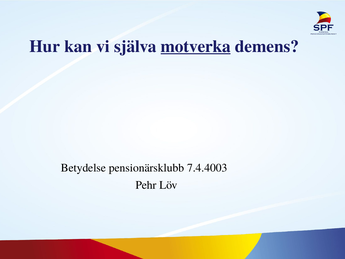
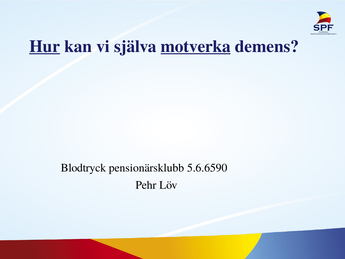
Hur underline: none -> present (45, 46)
Betydelse: Betydelse -> Blodtryck (83, 168)
7.4.4003: 7.4.4003 -> 5.6.6590 (207, 168)
